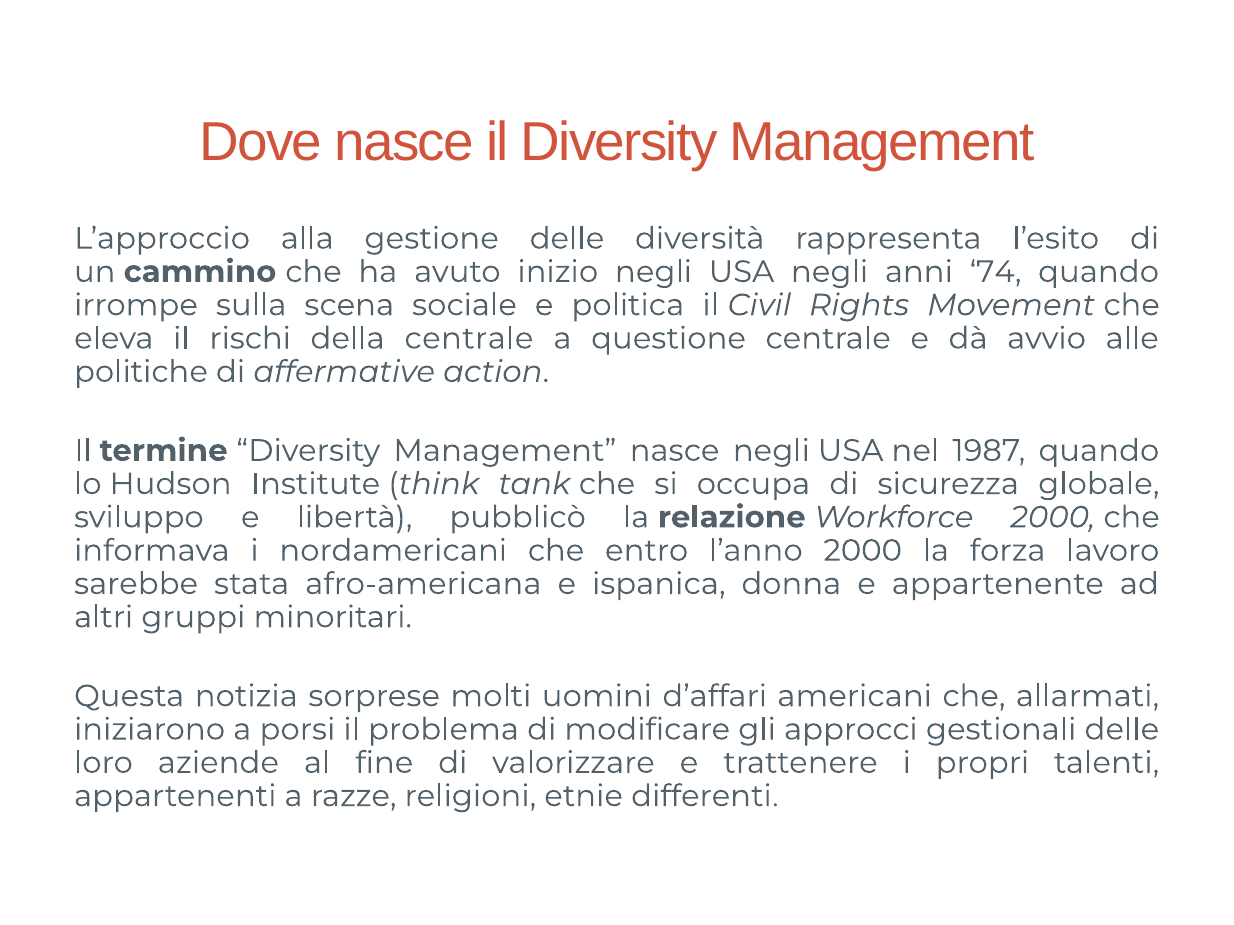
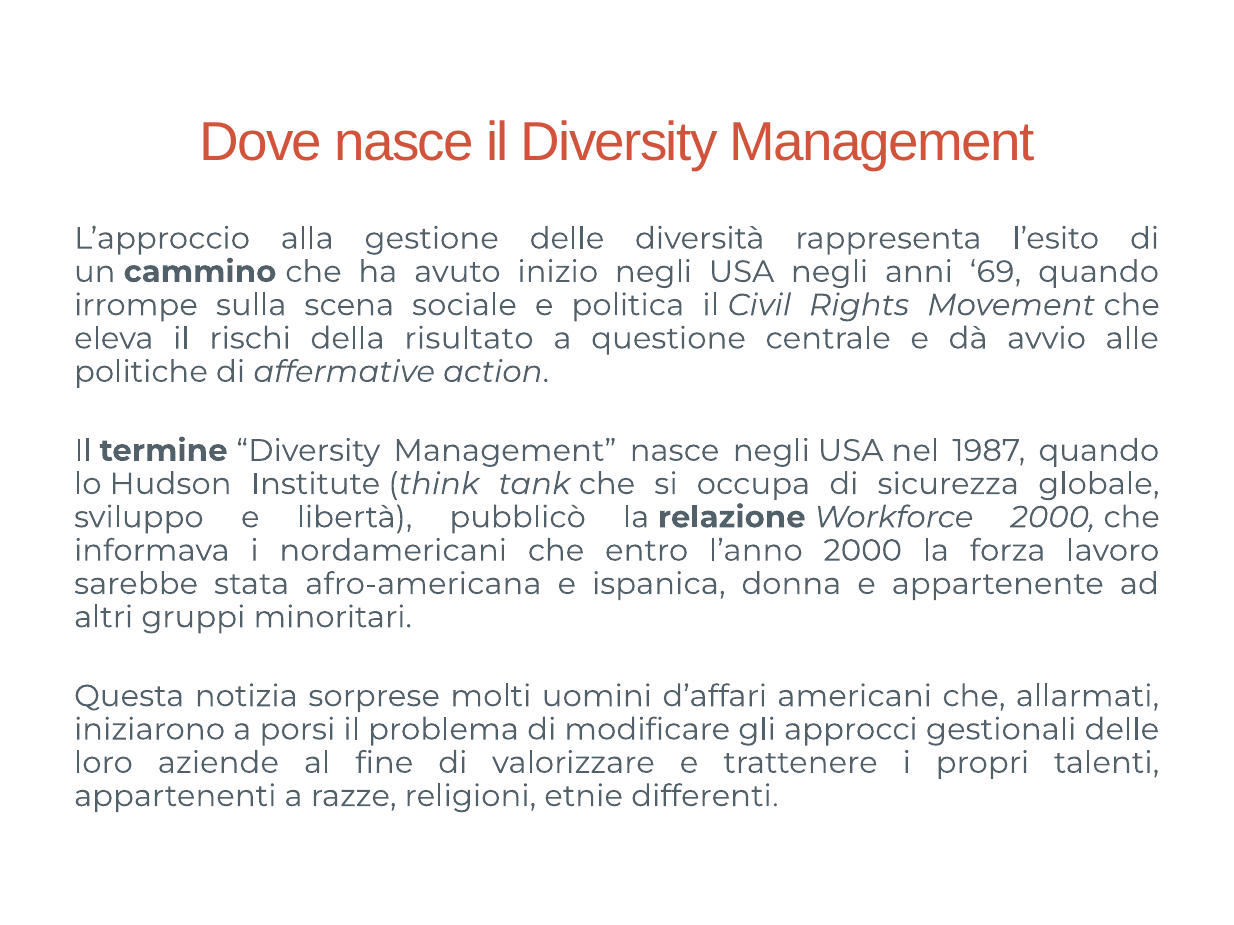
74: 74 -> 69 (995, 272)
della centrale: centrale -> risultato (469, 339)
